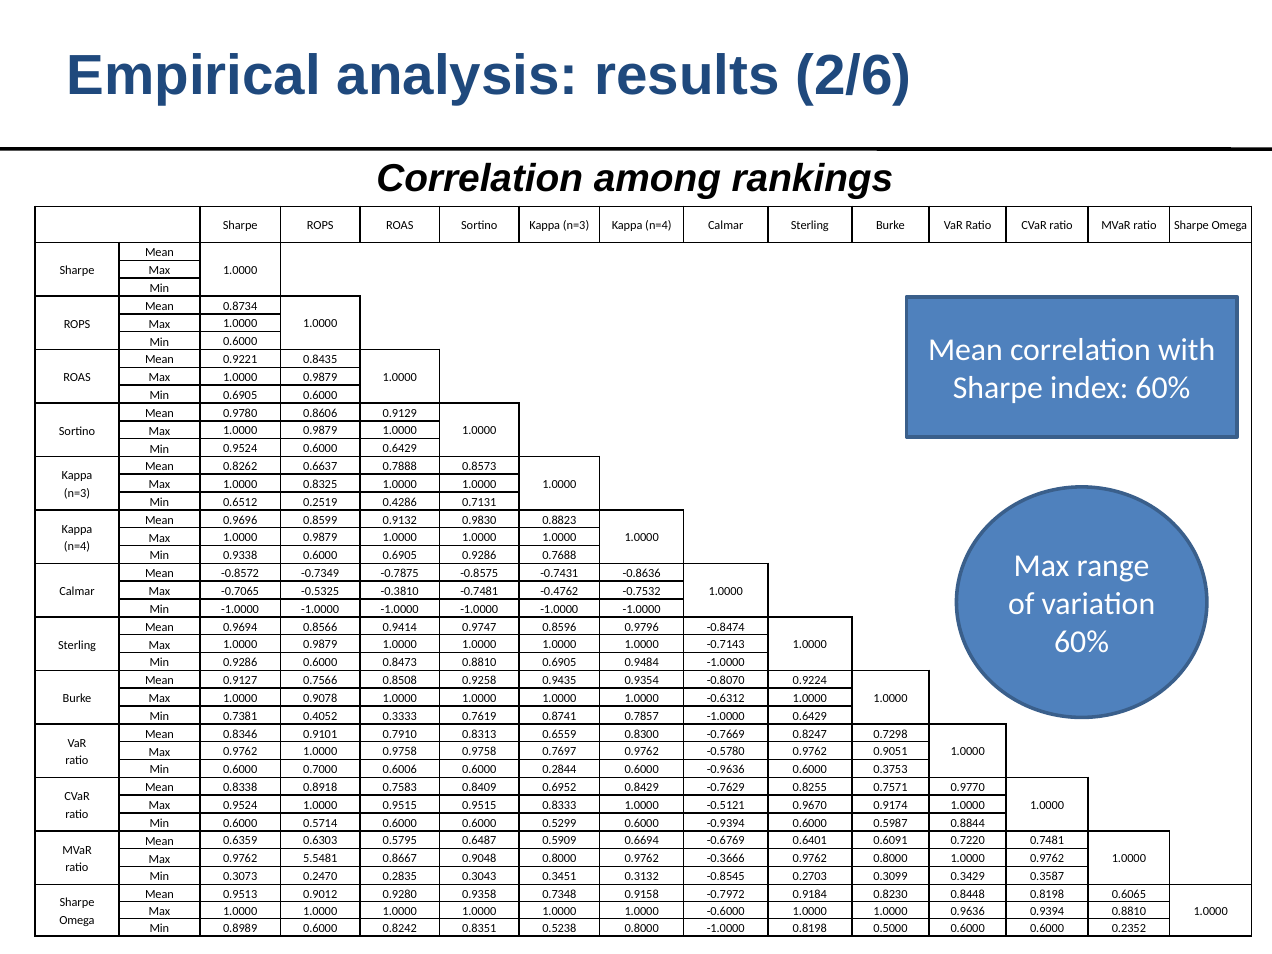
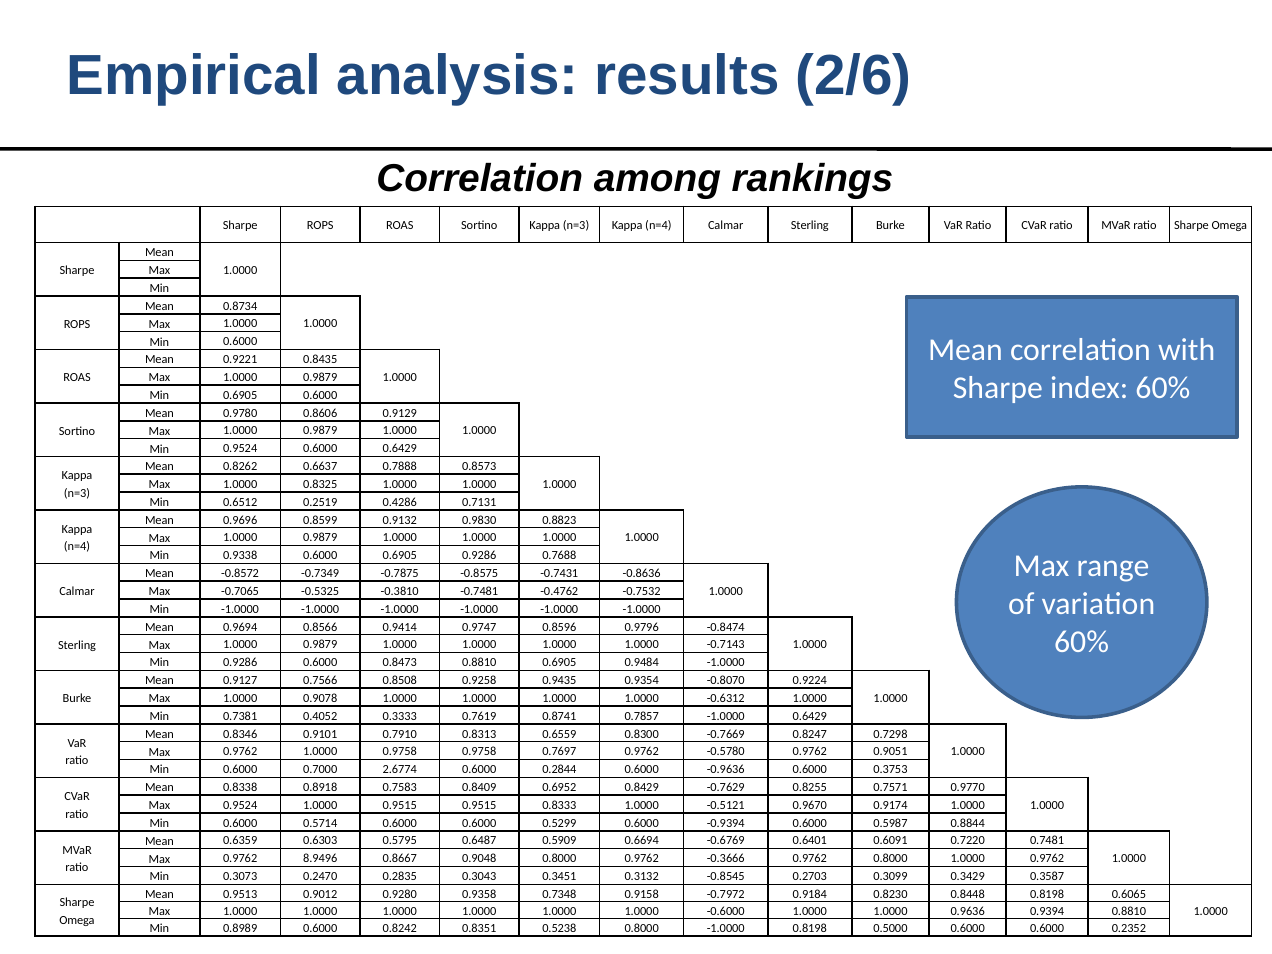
0.6006: 0.6006 -> 2.6774 (400, 770)
5.5481: 5.5481 -> 8.9496 (320, 859)
